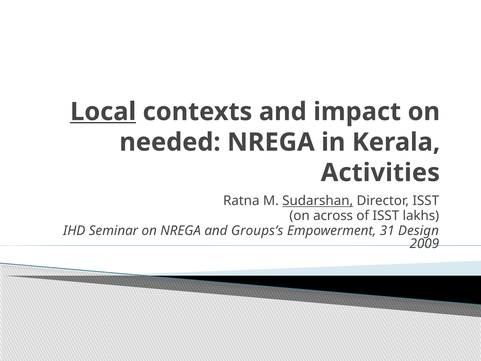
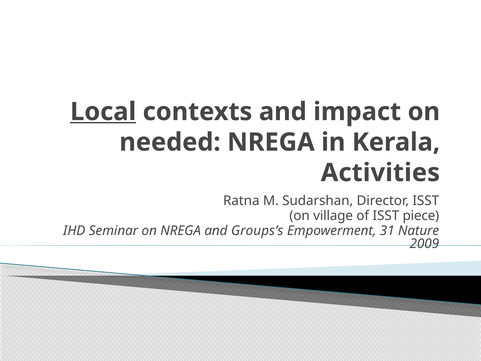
Sudarshan underline: present -> none (318, 201)
across: across -> village (333, 216)
lakhs: lakhs -> piece (421, 216)
Design: Design -> Nature (419, 231)
